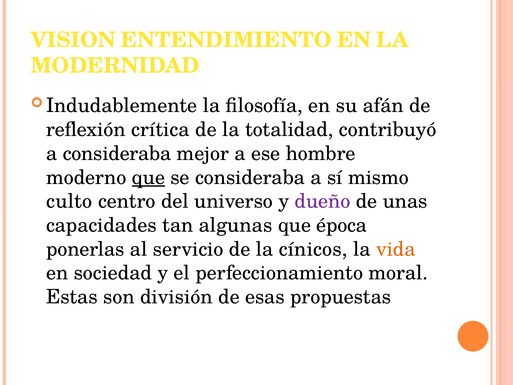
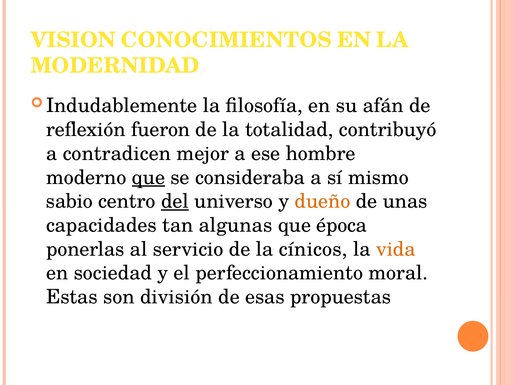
ENTENDIMIENTO: ENTENDIMIENTO -> CONOCIMIENTOS (226, 40)
crítica: crítica -> fueron (161, 130)
a consideraba: consideraba -> contradicen (117, 153)
culto: culto -> sabio (69, 201)
del underline: none -> present (175, 201)
dueño colour: purple -> orange (323, 201)
